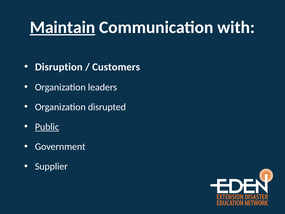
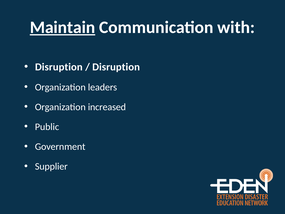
Customers: Customers -> Disruption (116, 67)
disrupted: disrupted -> increased (107, 107)
Public underline: present -> none (47, 127)
